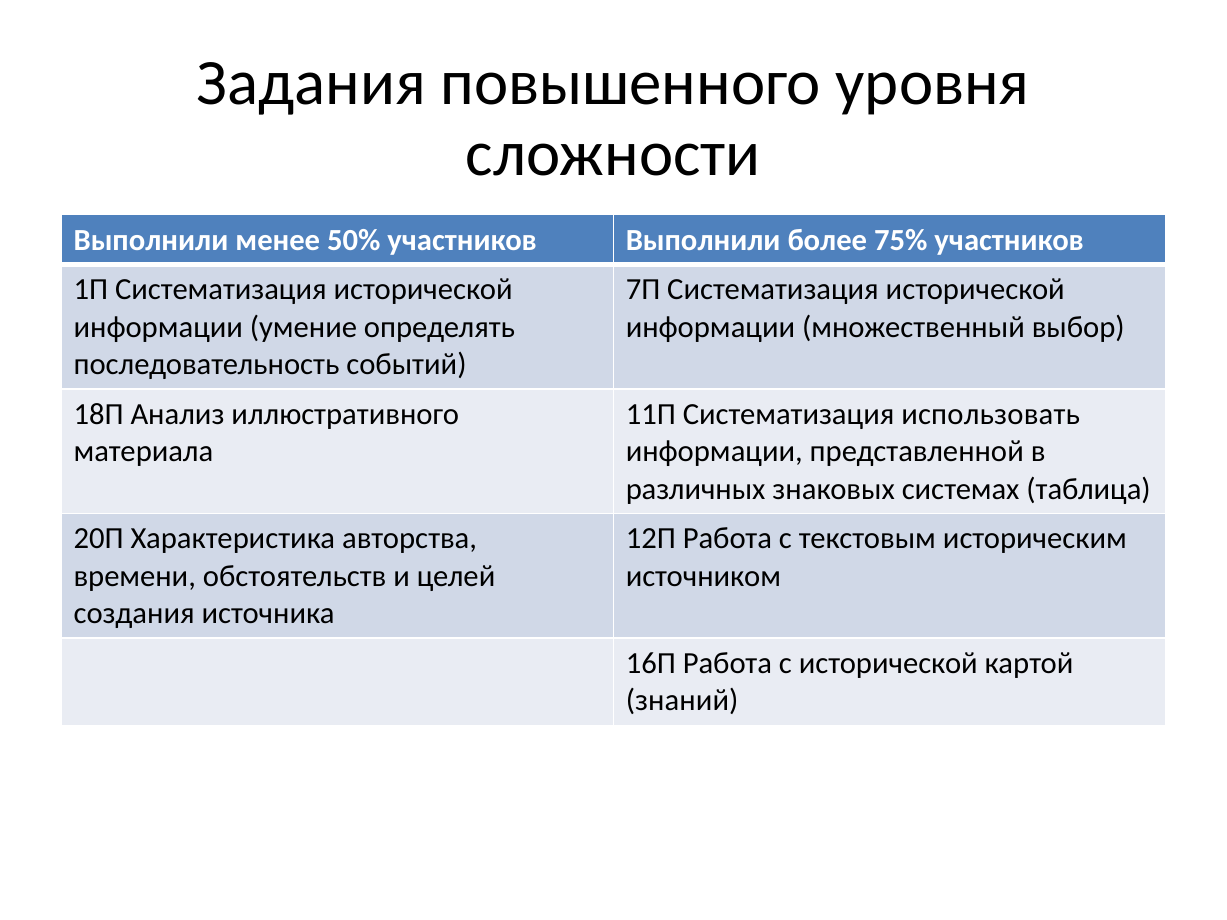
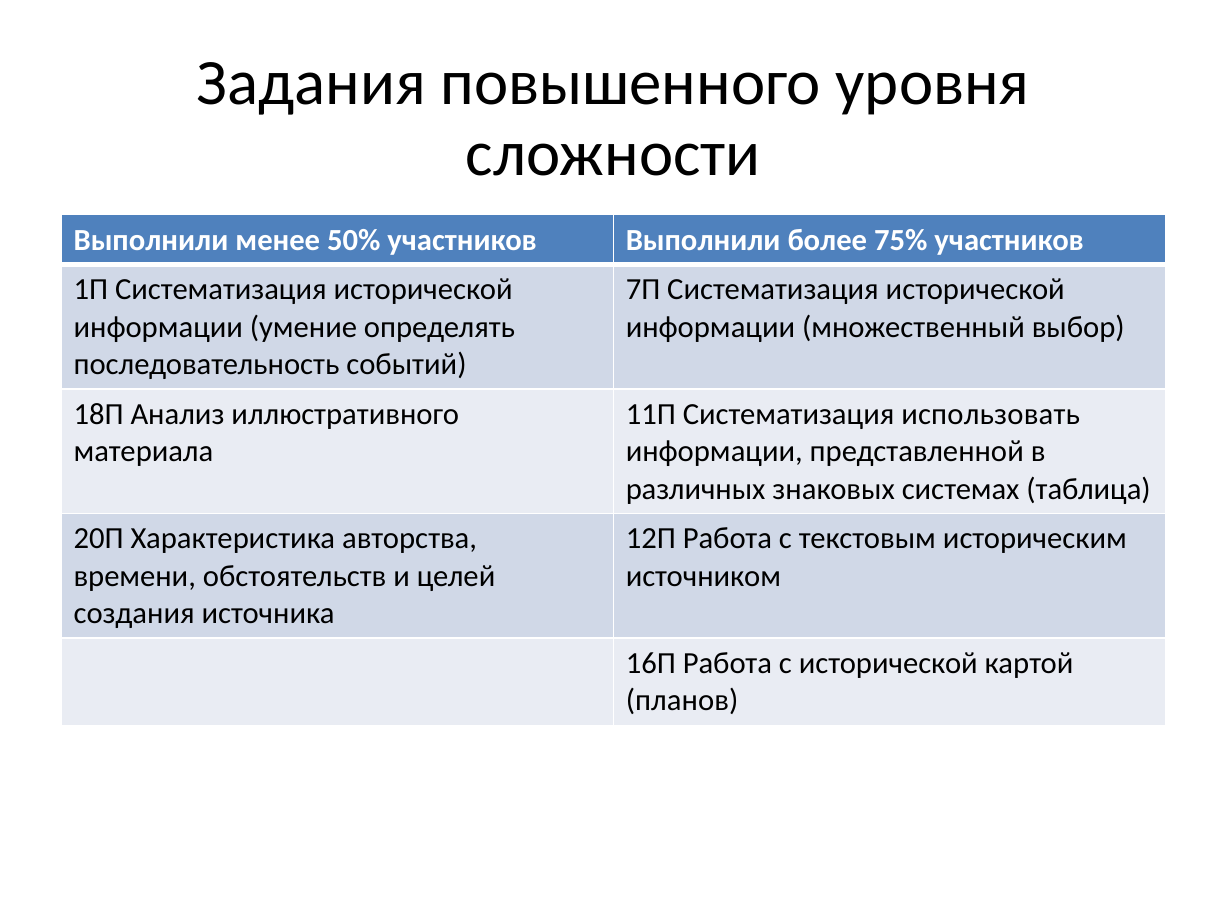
знаний: знаний -> планов (682, 701)
